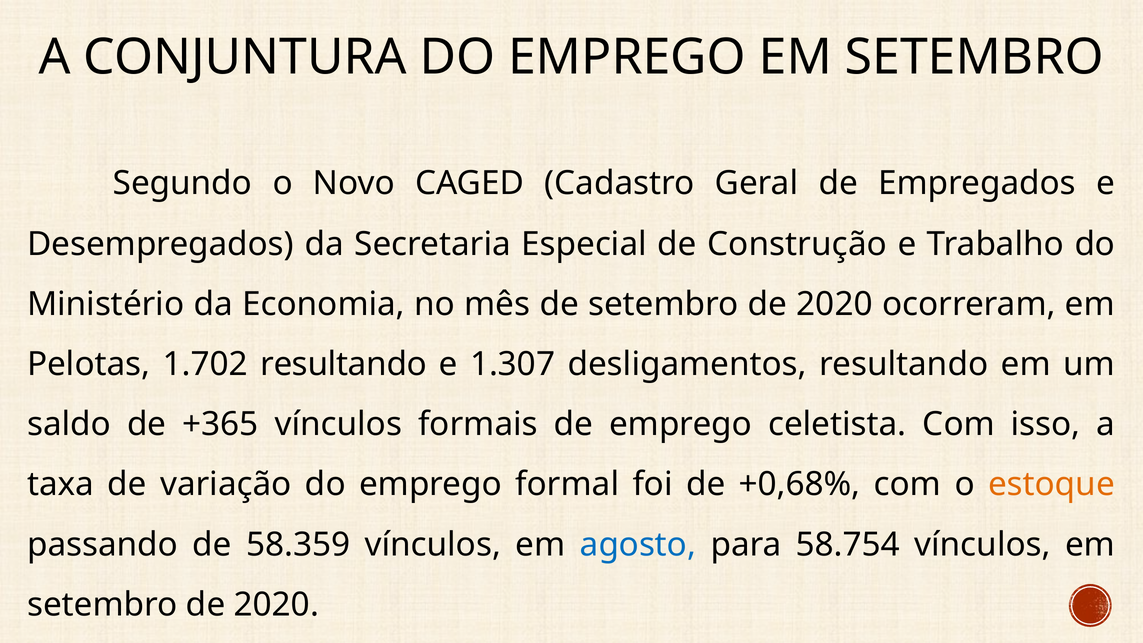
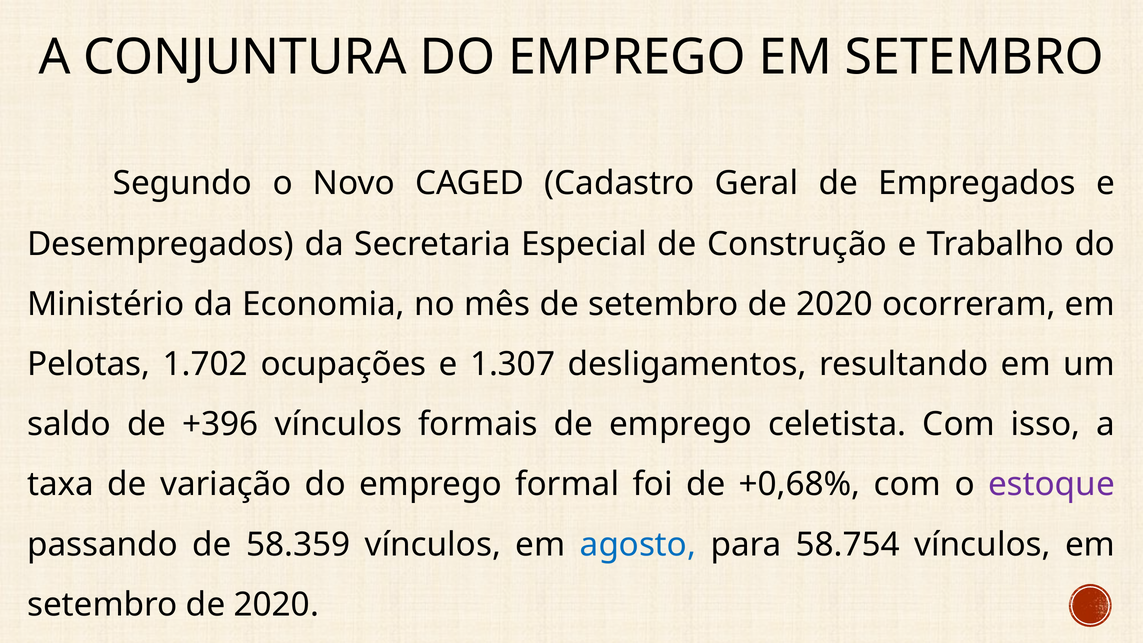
1.702 resultando: resultando -> ocupações (343, 364)
+365: +365 -> +396 (220, 424)
estoque colour: orange -> purple (1051, 484)
